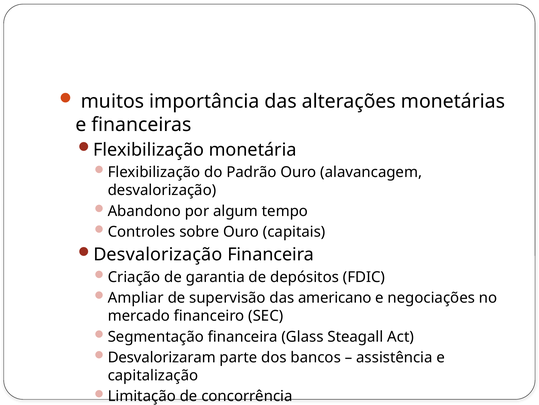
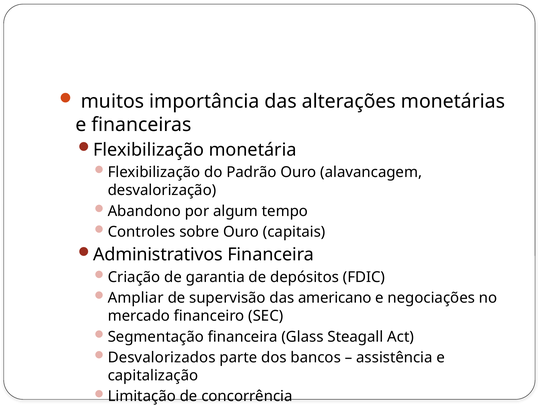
Desvalorização: Desvalorização -> Administrativos (158, 254)
Desvalorizaram: Desvalorizaram -> Desvalorizados (162, 357)
